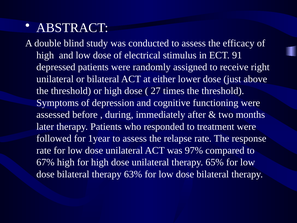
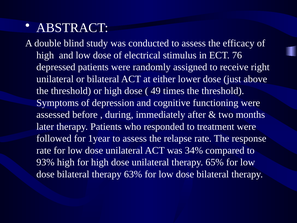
91: 91 -> 76 (237, 55)
27: 27 -> 49 (156, 91)
97%: 97% -> 34% (194, 150)
67%: 67% -> 93% (45, 162)
